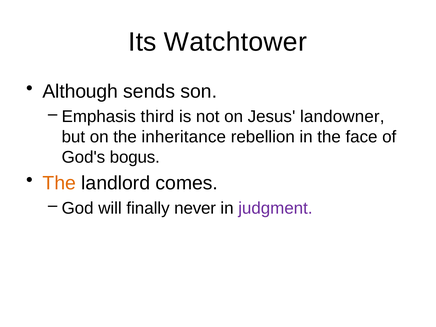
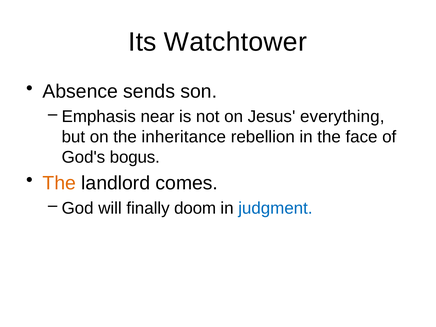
Although: Although -> Absence (80, 91)
third: third -> near (157, 117)
landowner: landowner -> everything (342, 117)
never: never -> doom (195, 208)
judgment colour: purple -> blue (275, 208)
